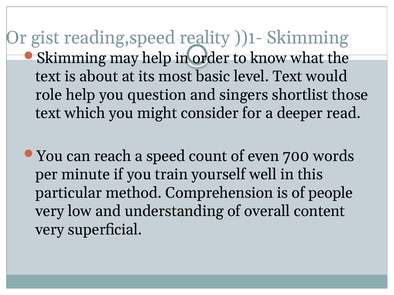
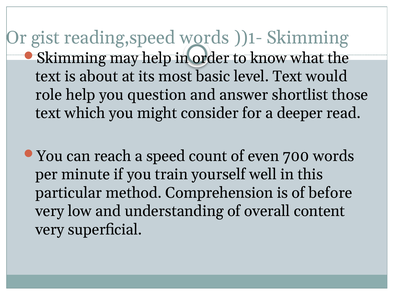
reading,speed reality: reality -> words (205, 38)
singers: singers -> answer (244, 95)
people: people -> before (331, 193)
